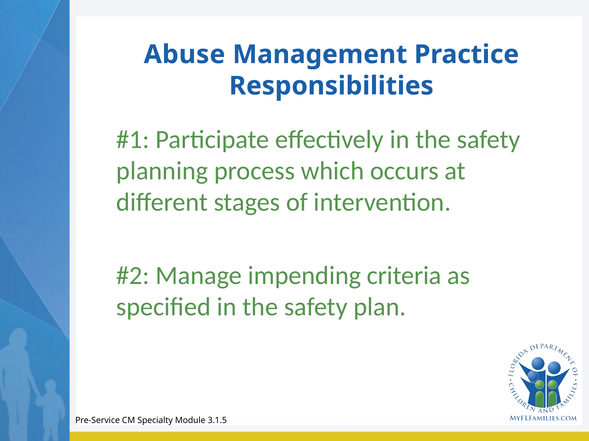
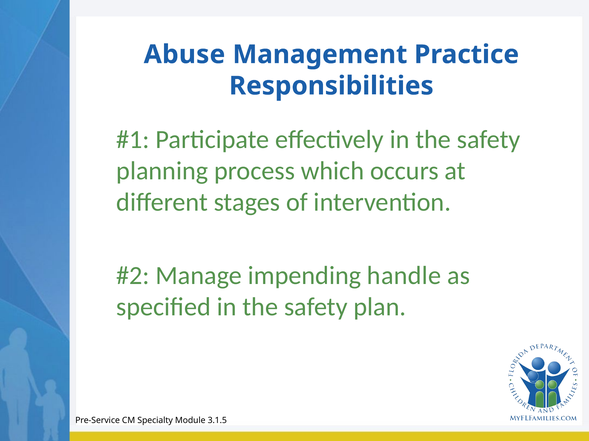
criteria: criteria -> handle (404, 276)
